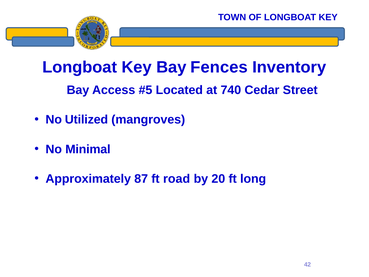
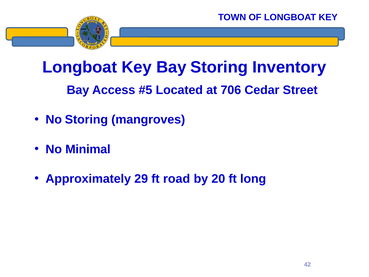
Bay Fences: Fences -> Storing (219, 67)
740: 740 -> 706 (231, 90)
No Utilized: Utilized -> Storing (86, 120)
87: 87 -> 29 (141, 179)
